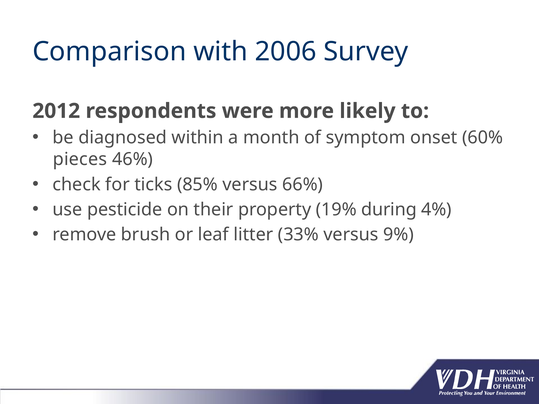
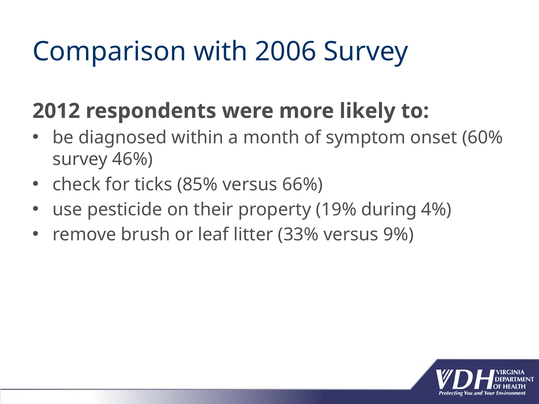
pieces: pieces -> survey (80, 159)
